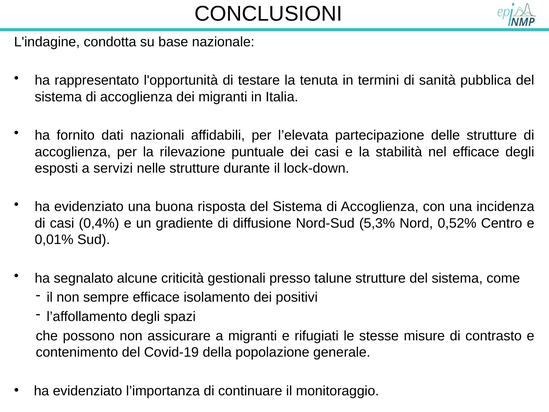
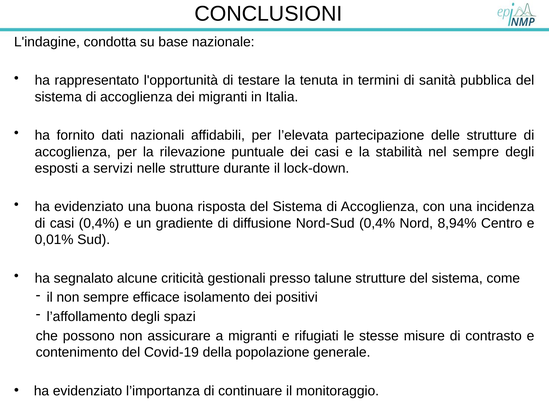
nel efficace: efficace -> sempre (476, 152)
Nord-Sud 5,3%: 5,3% -> 0,4% (377, 223)
0,52%: 0,52% -> 8,94% (457, 223)
